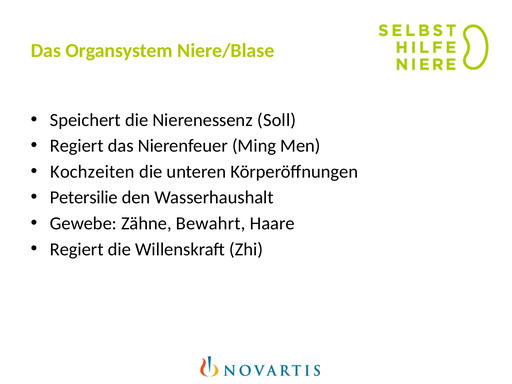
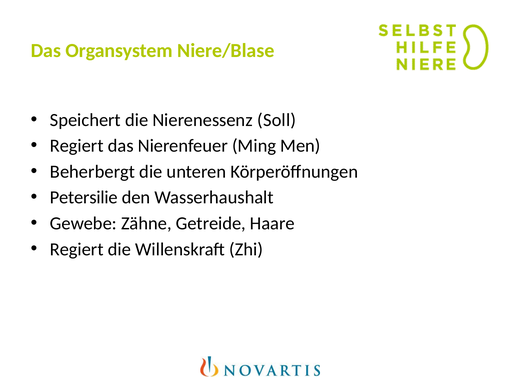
Kochzeiten: Kochzeiten -> Beherbergt (92, 172)
Bewahrt: Bewahrt -> Getreide (211, 223)
